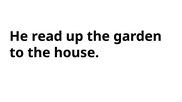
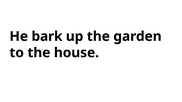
read: read -> bark (47, 37)
